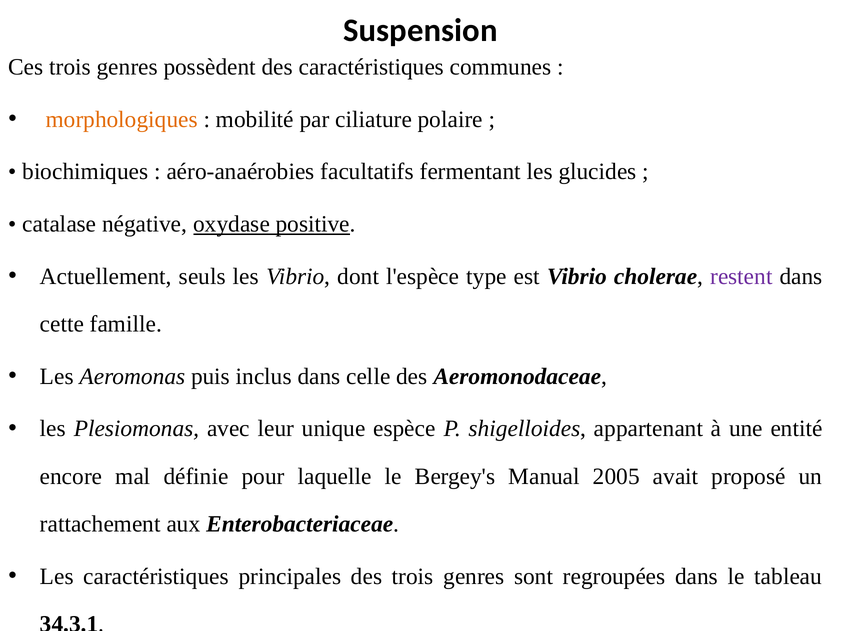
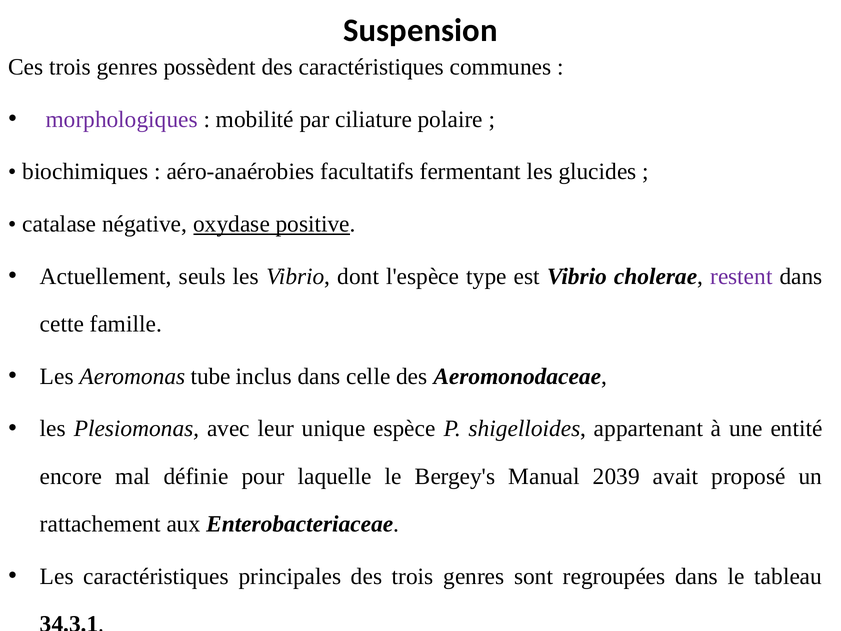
morphologiques colour: orange -> purple (122, 119)
puis: puis -> tube (211, 376)
2005: 2005 -> 2039 (616, 476)
